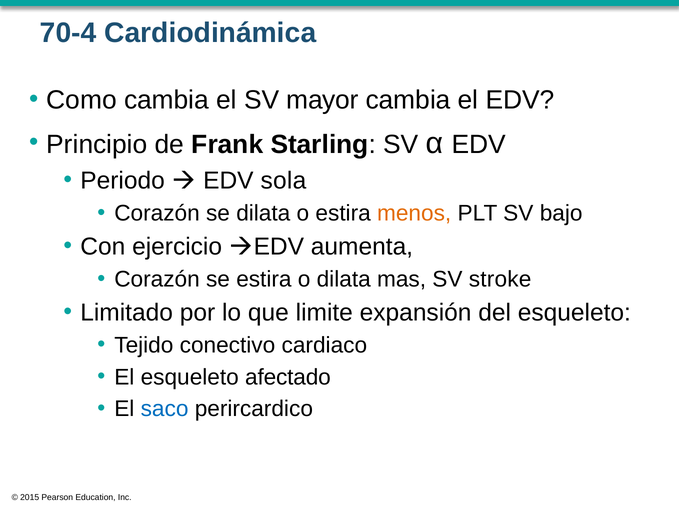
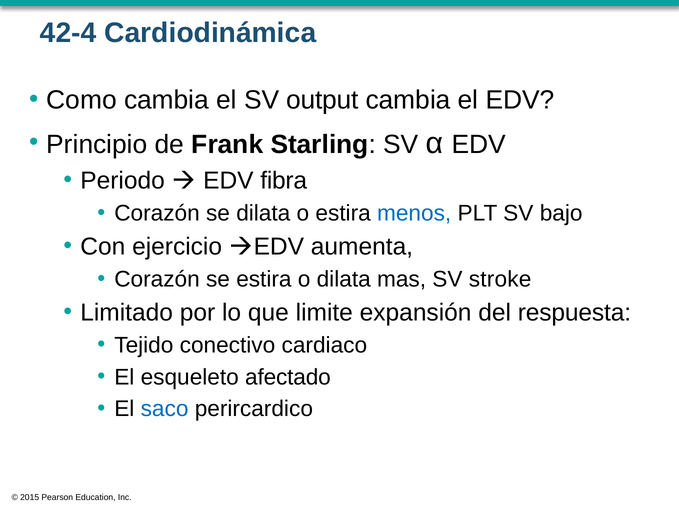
70-4: 70-4 -> 42-4 (68, 33)
mayor: mayor -> output (322, 100)
sola: sola -> fibra (284, 181)
menos colour: orange -> blue (414, 213)
del esqueleto: esqueleto -> respuesta (574, 313)
